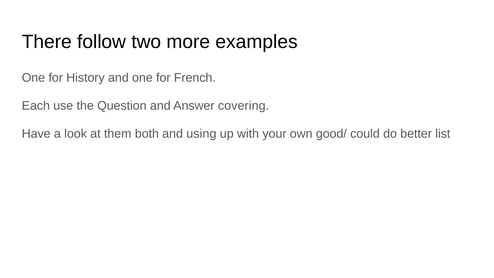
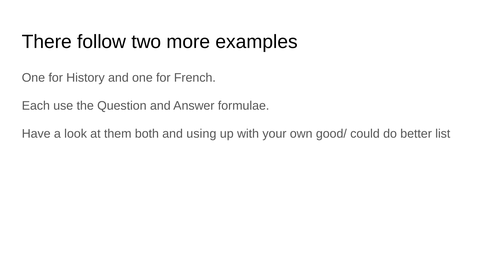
covering: covering -> formulae (244, 106)
